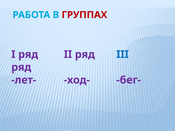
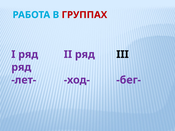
III colour: blue -> black (123, 55)
